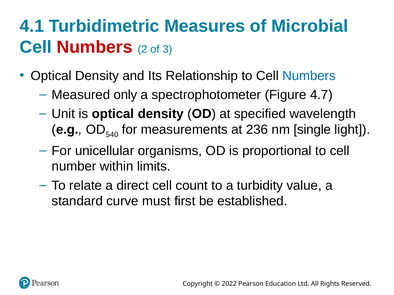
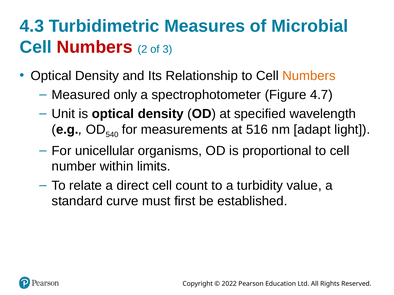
4.1: 4.1 -> 4.3 (32, 26)
Numbers colour: blue -> orange (309, 76)
236: 236 -> 516 (257, 130)
single: single -> adapt (312, 130)
